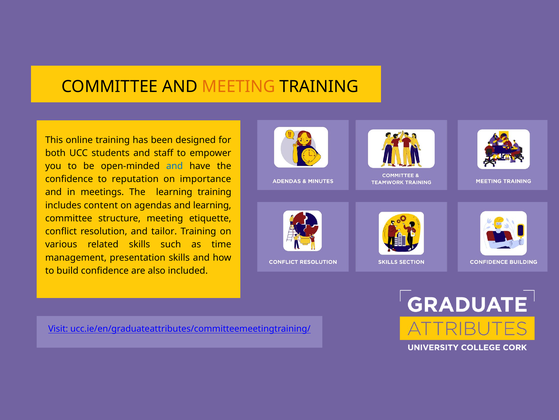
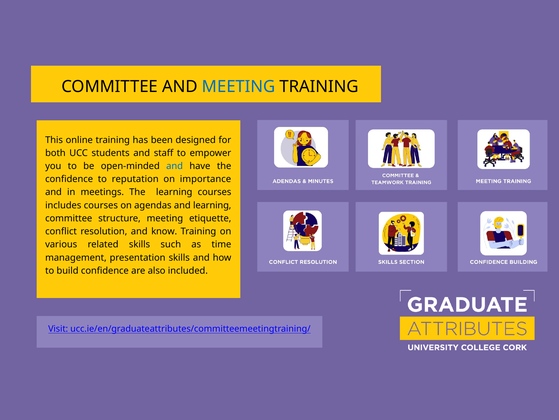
MEETING colour: orange -> blue (239, 86)
learning training: training -> courses (215, 192)
includes content: content -> courses (101, 205)
tailor: tailor -> know (164, 231)
